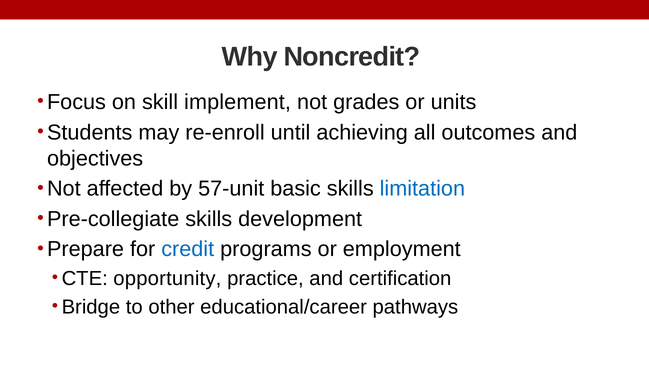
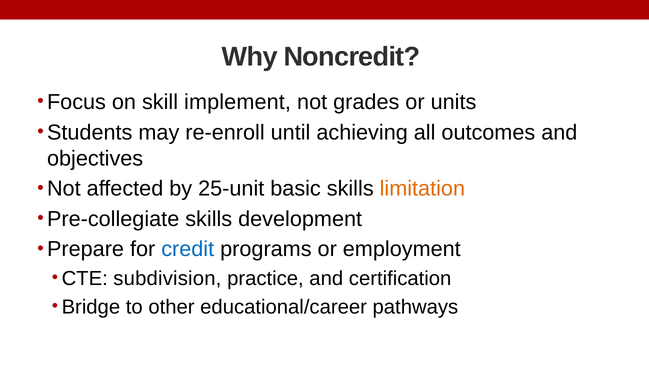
57-unit: 57-unit -> 25-unit (231, 189)
limitation colour: blue -> orange (422, 189)
opportunity: opportunity -> subdivision (167, 278)
